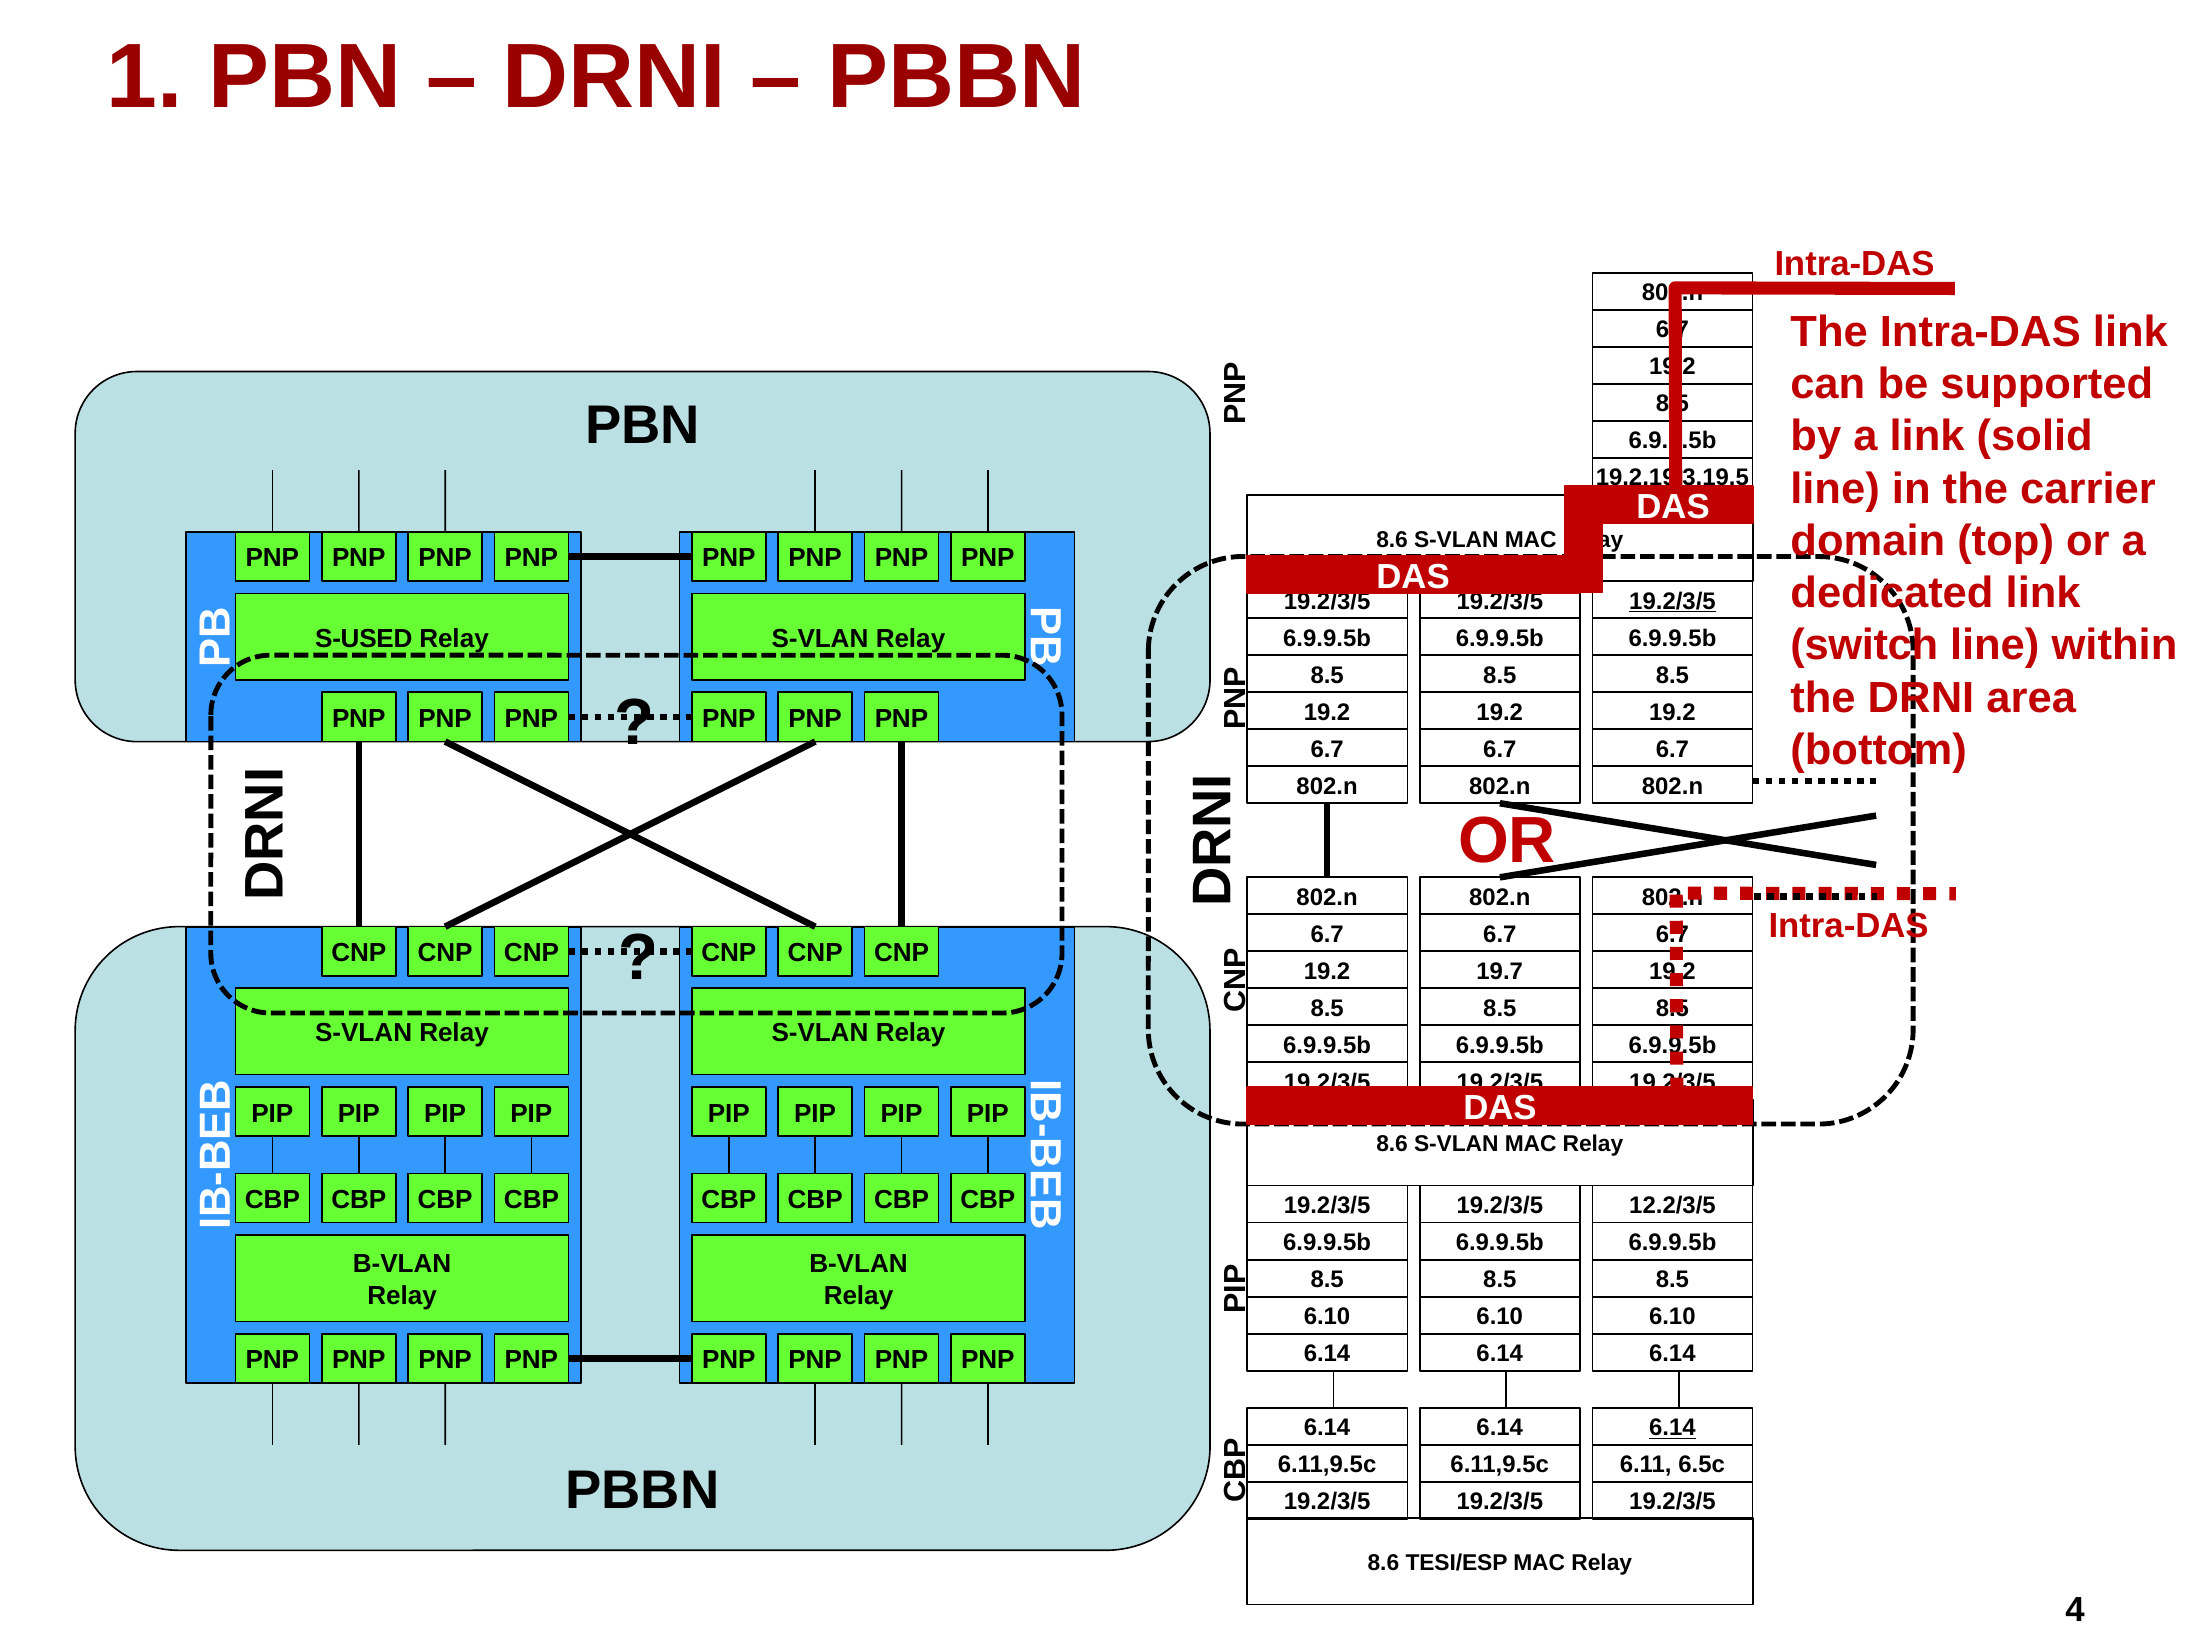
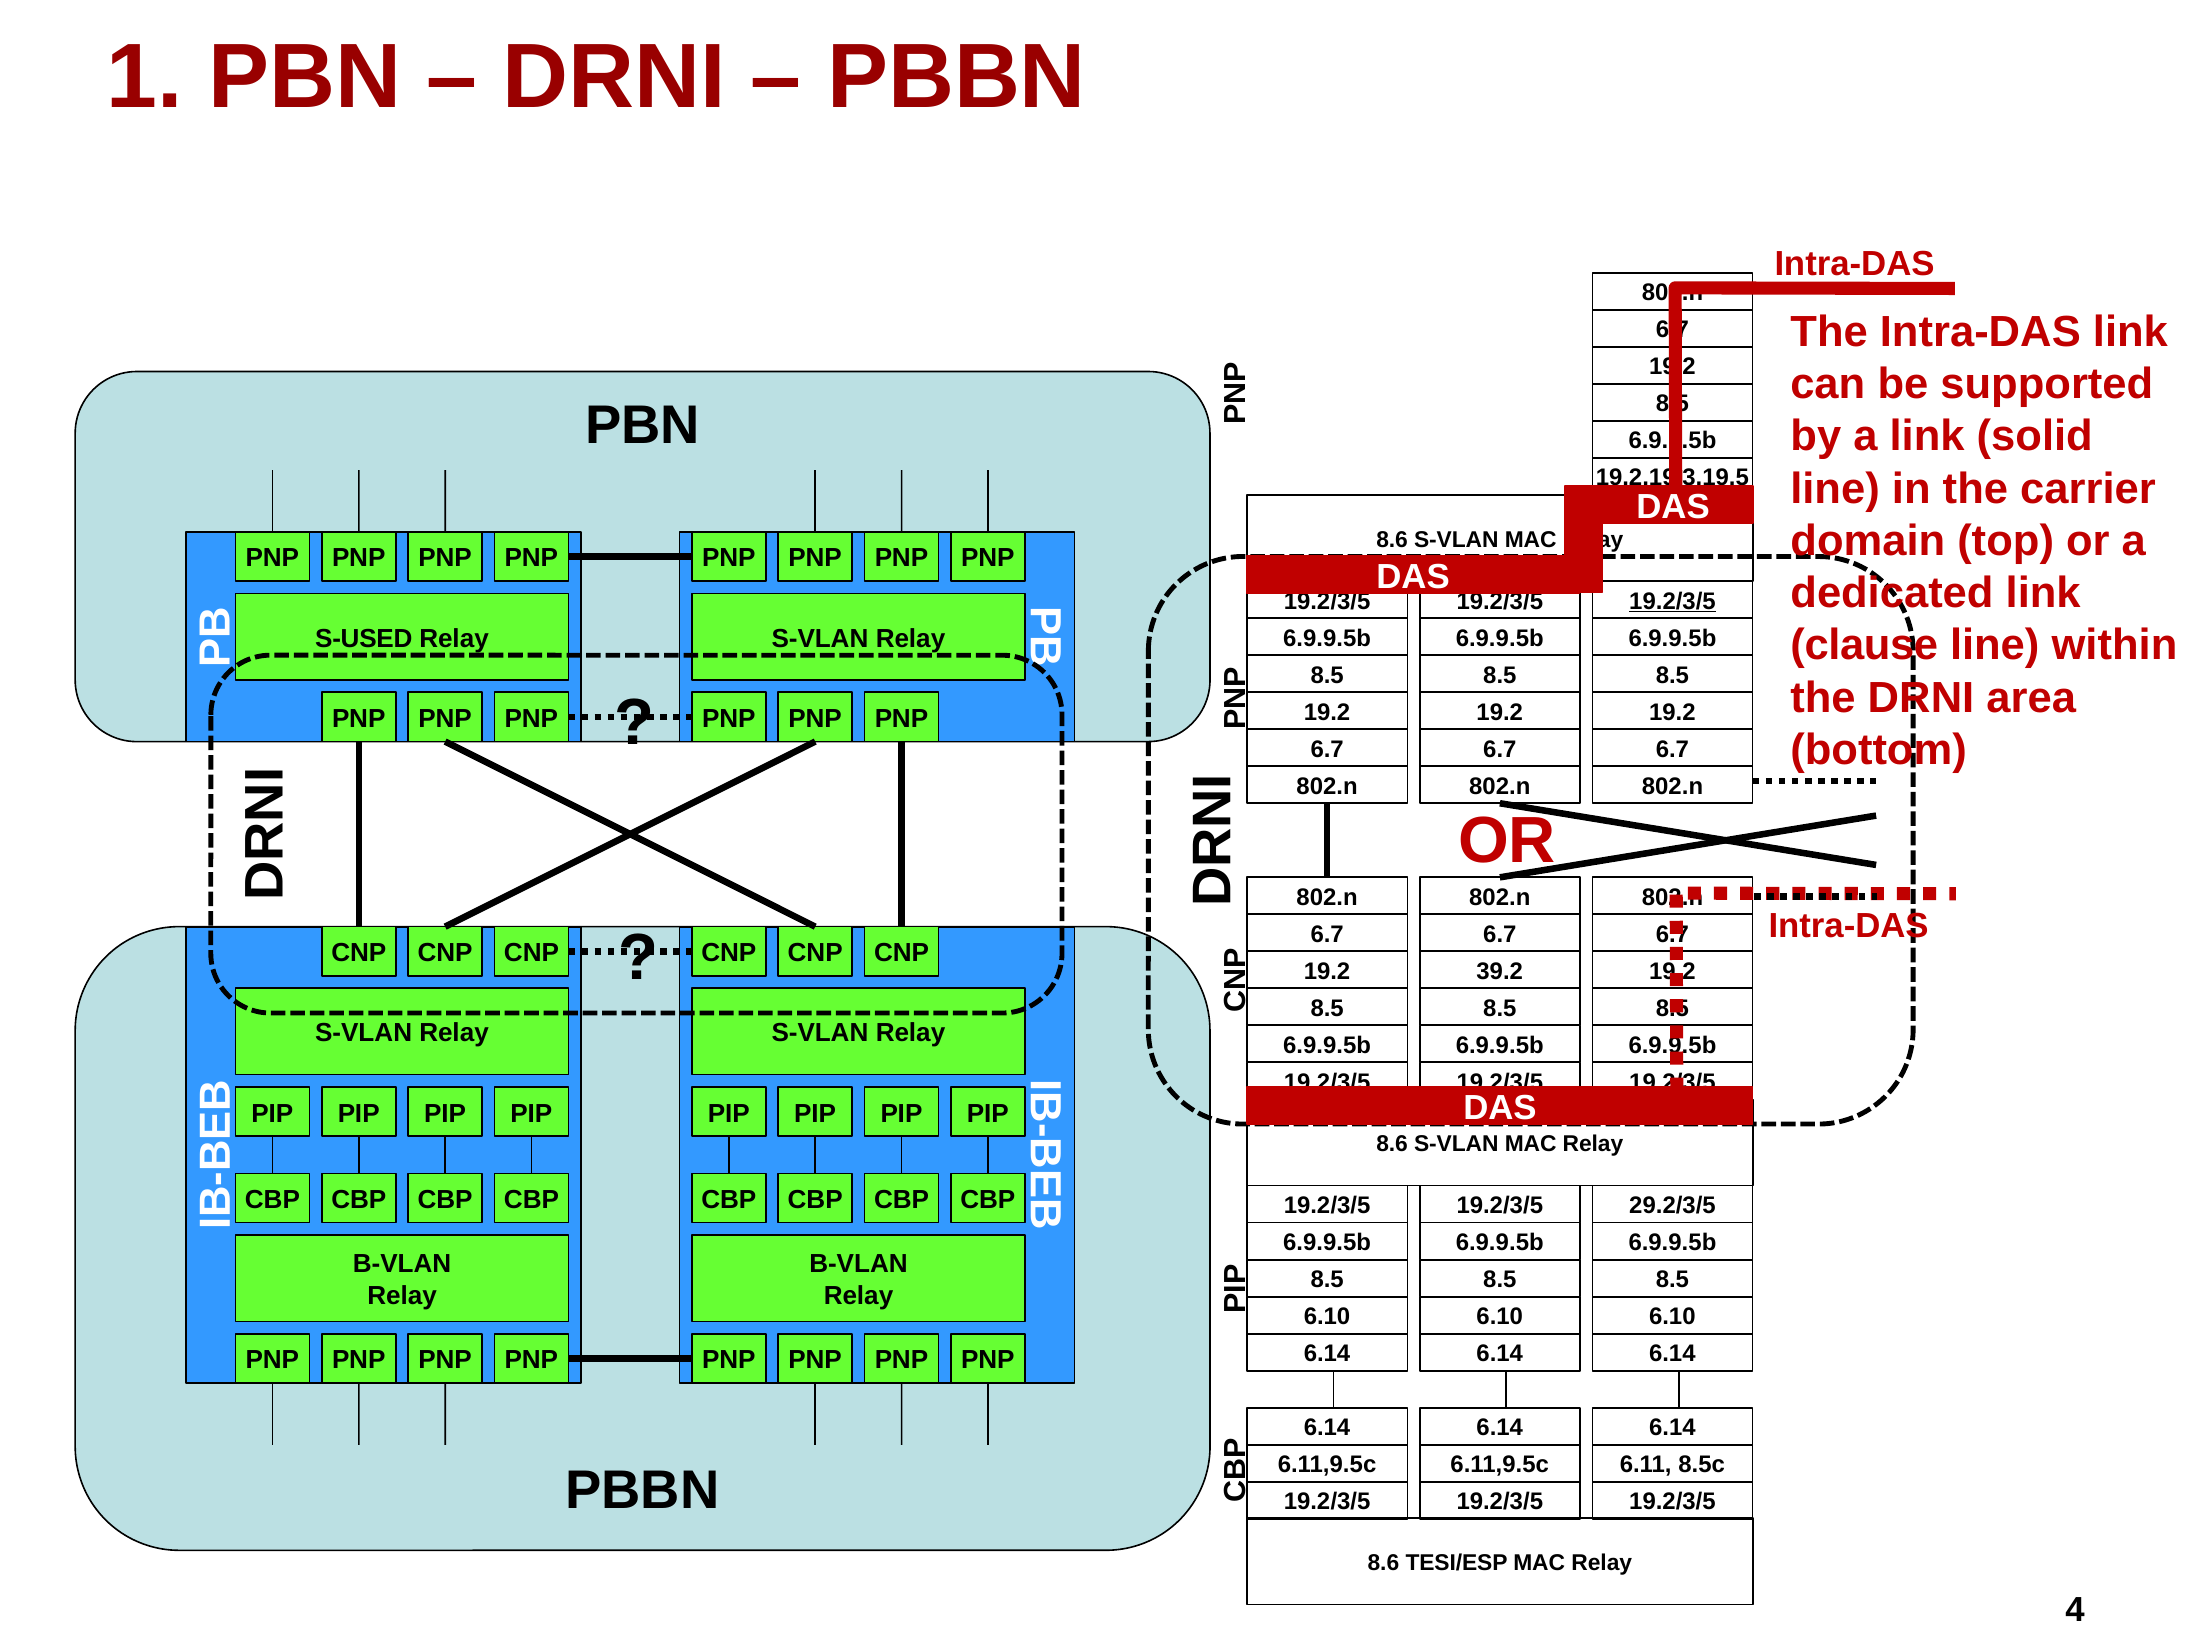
switch: switch -> clause (1864, 645)
19.7: 19.7 -> 39.2 (1500, 971)
12.2/3/5: 12.2/3/5 -> 29.2/3/5 (1672, 1206)
6.14 underline: present -> none (1672, 1428)
6.5c: 6.5c -> 8.5c (1702, 1465)
